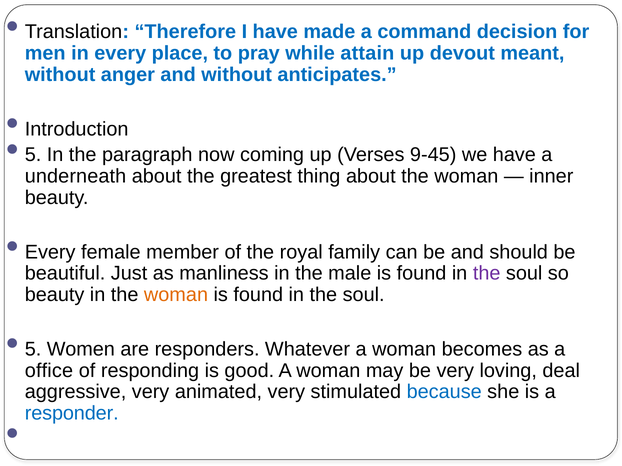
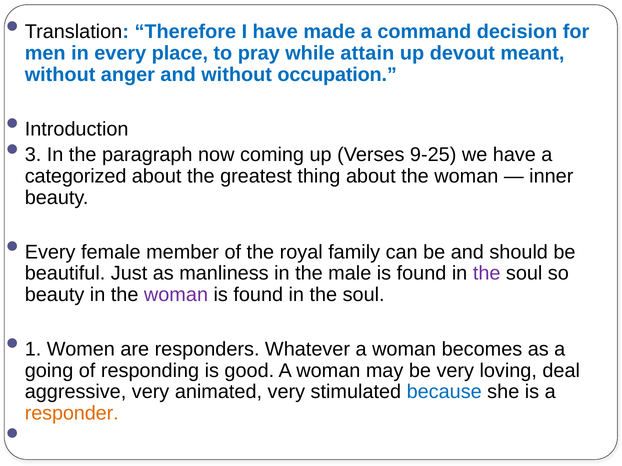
anticipates: anticipates -> occupation (337, 75)
5: 5 -> 3 (33, 155)
9-45: 9-45 -> 9-25 (433, 155)
underneath: underneath -> categorized (76, 177)
woman colour: orange -> purple (176, 295)
5: 5 -> 1 (33, 349)
office: office -> going (49, 371)
responder colour: blue -> orange (72, 414)
